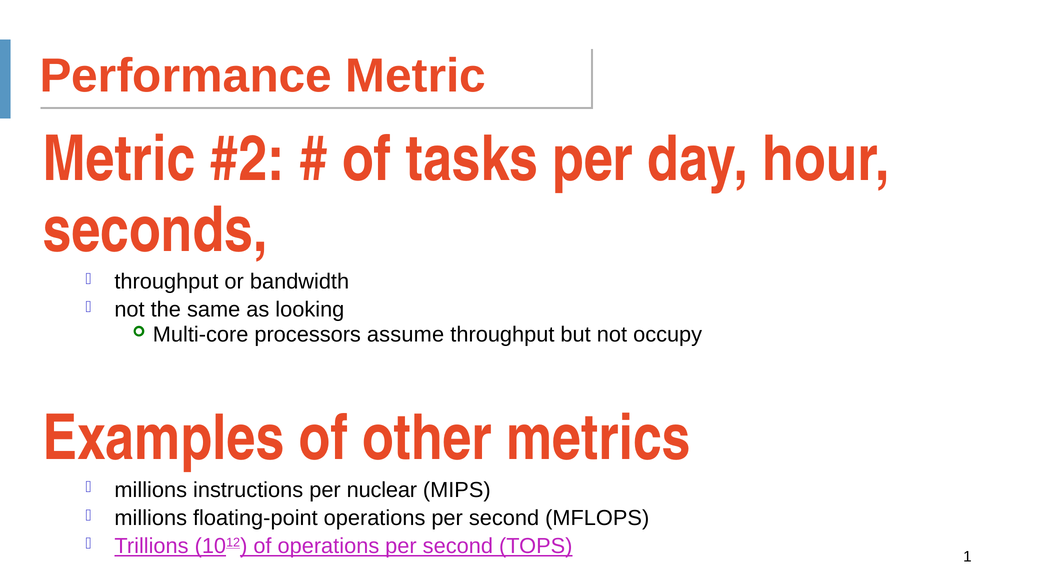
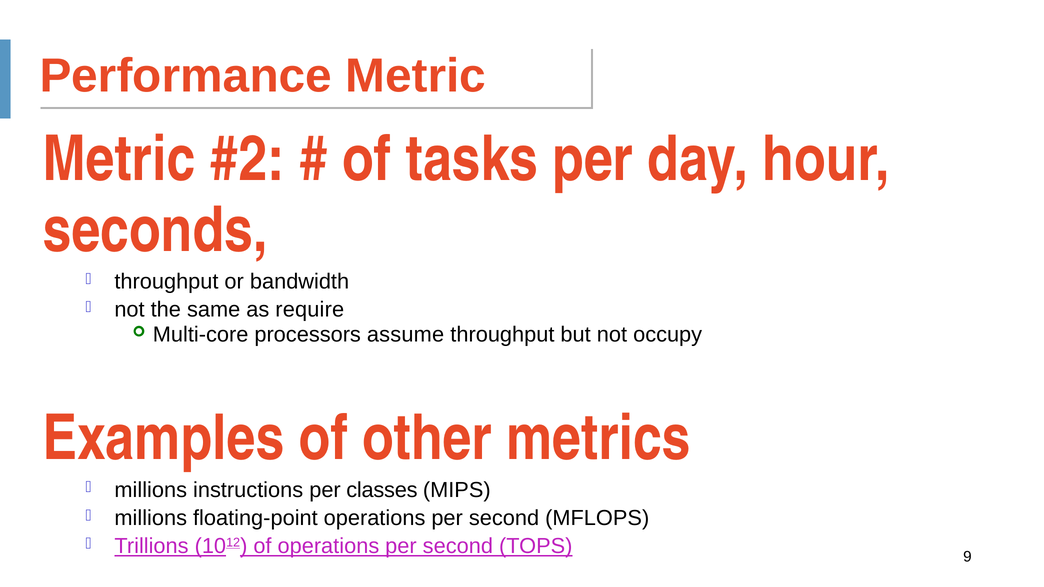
looking: looking -> require (310, 310)
nuclear: nuclear -> classes (382, 490)
1: 1 -> 9 (967, 557)
